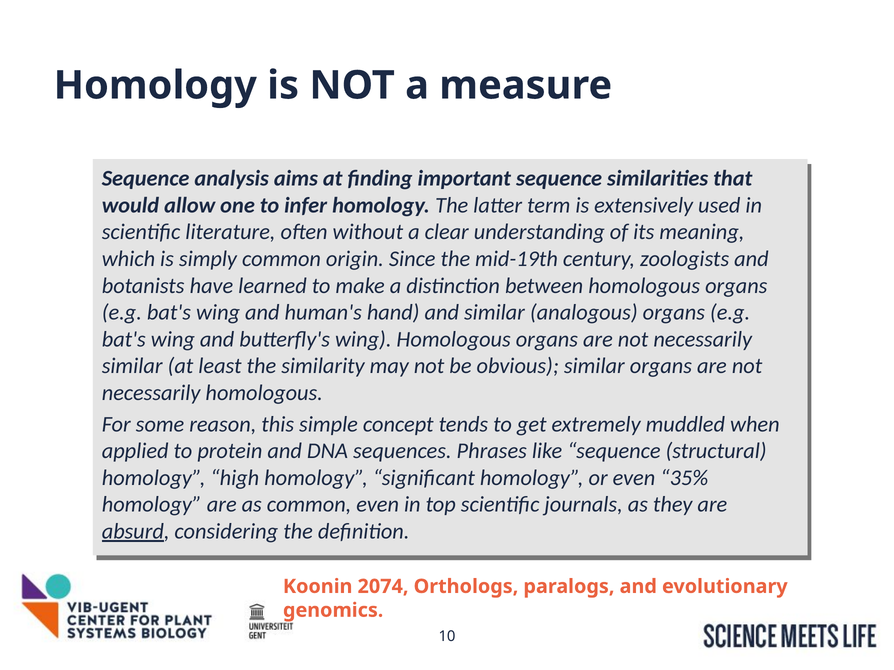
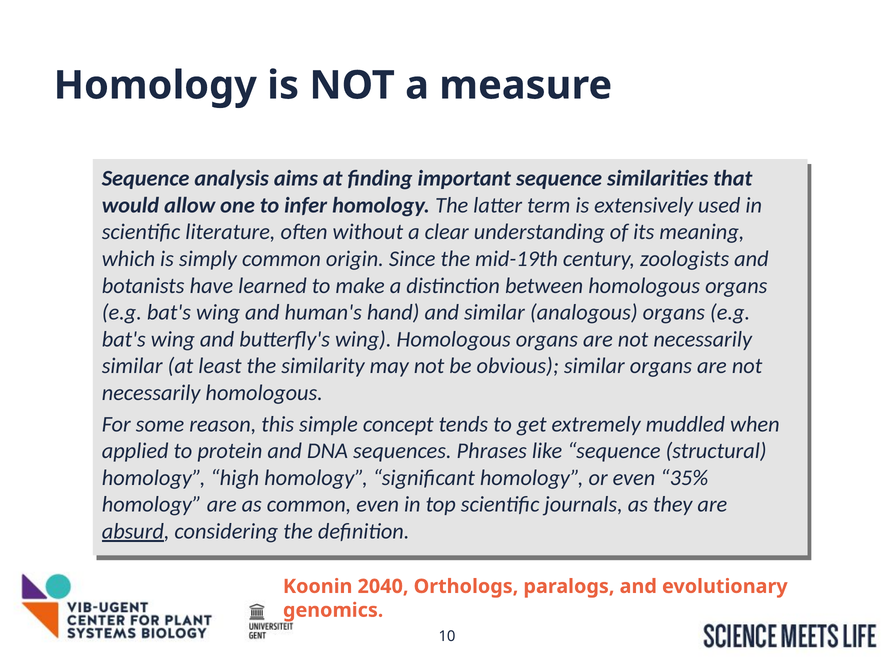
2074: 2074 -> 2040 (383, 587)
